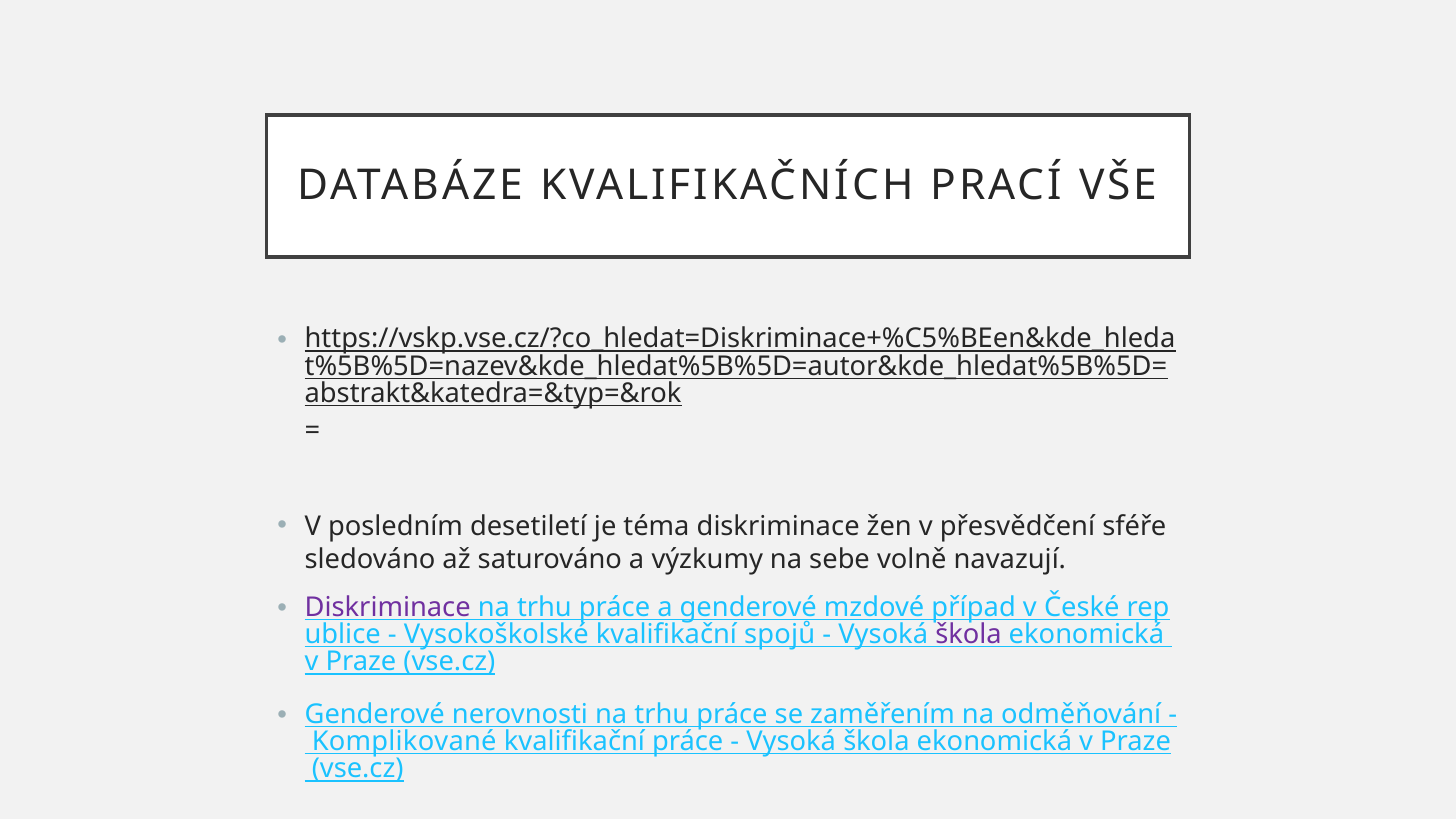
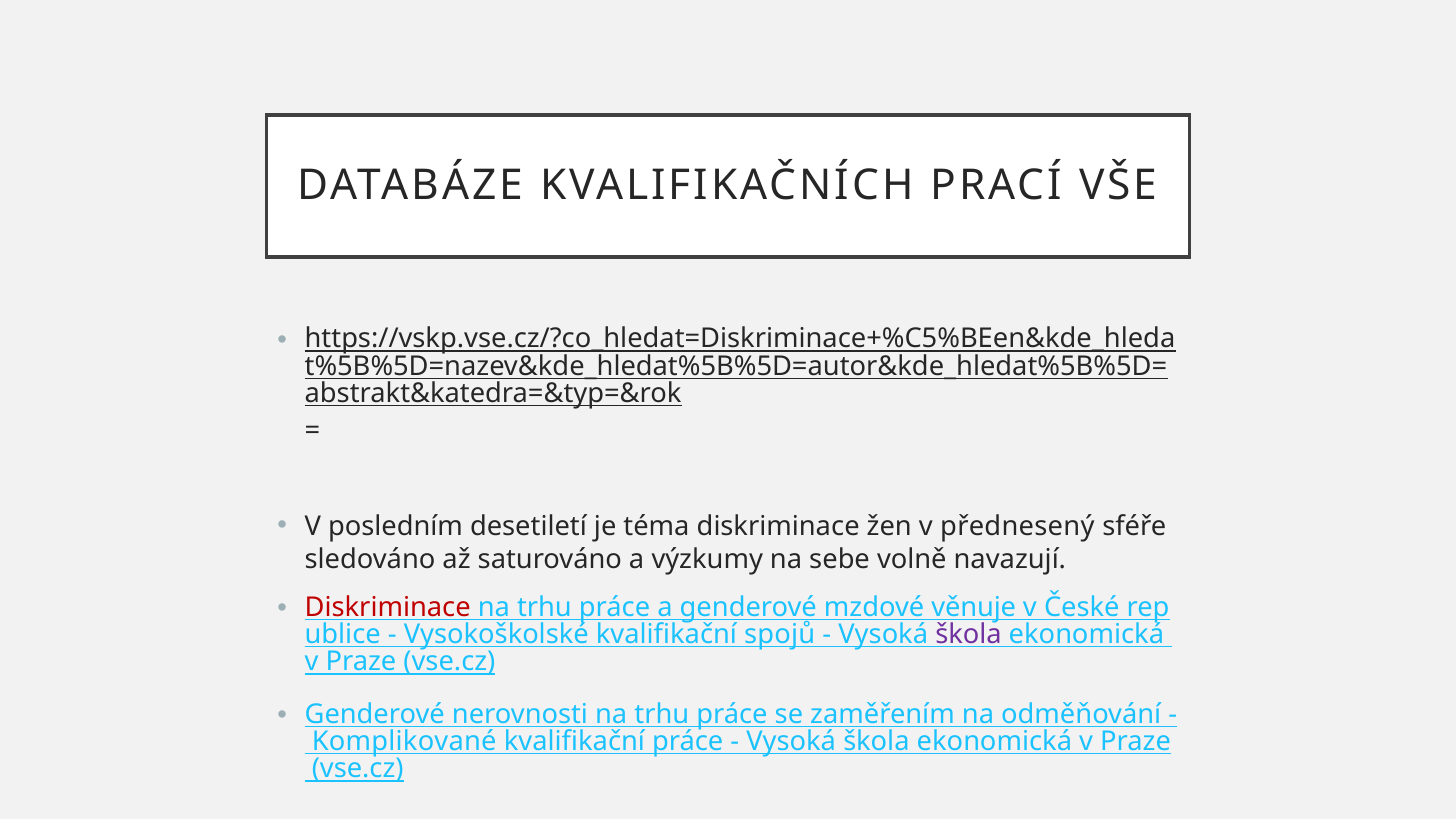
přesvědčení: přesvědčení -> přednesený (1017, 526)
Diskriminace colour: purple -> red (388, 607)
případ: případ -> věnuje (974, 607)
